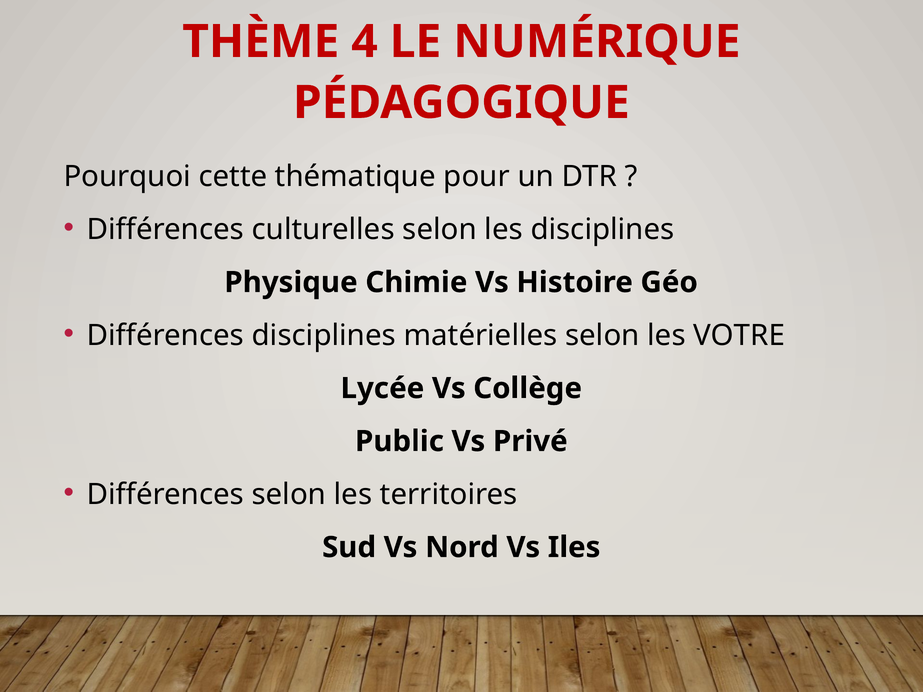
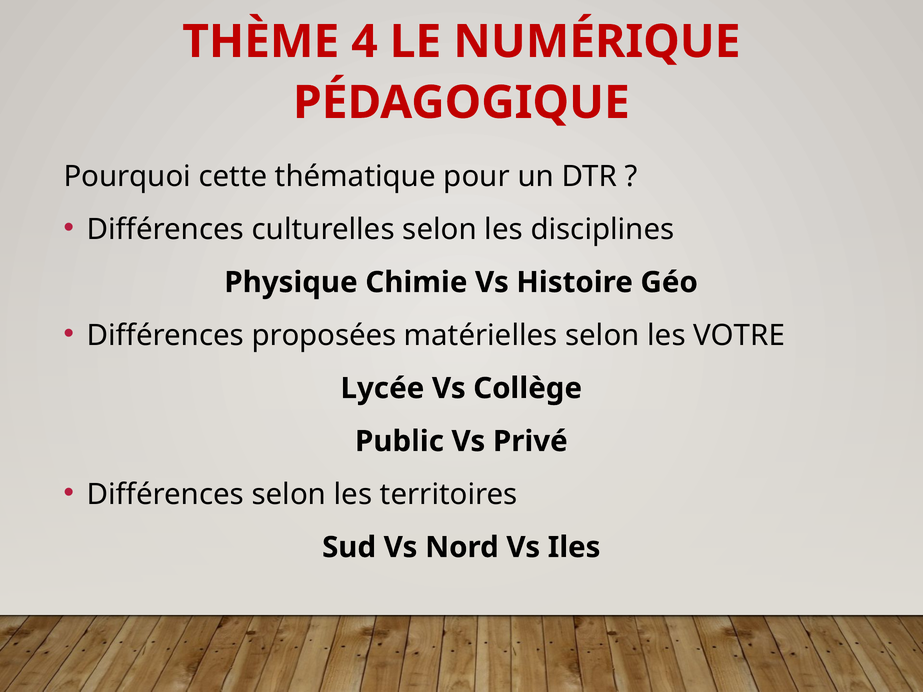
Différences disciplines: disciplines -> proposées (324, 335)
